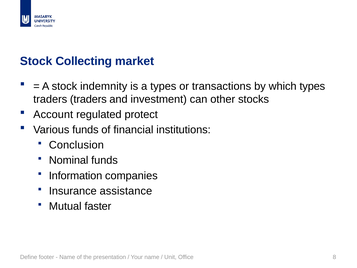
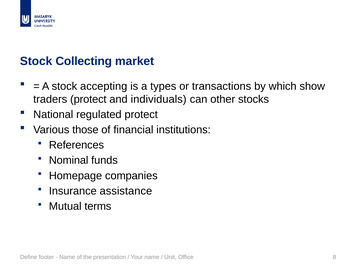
indemnity: indemnity -> accepting (104, 86)
which types: types -> show (312, 86)
traders traders: traders -> protect (88, 99)
investment: investment -> individuals (159, 99)
Account: Account -> National (53, 114)
Various funds: funds -> those (85, 130)
Conclusion: Conclusion -> References (76, 145)
Information: Information -> Homepage (76, 175)
faster: faster -> terms (98, 206)
